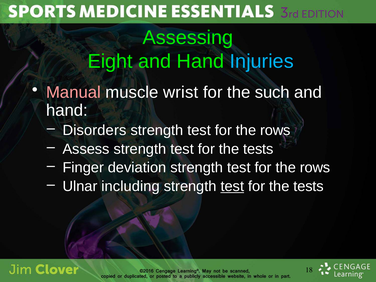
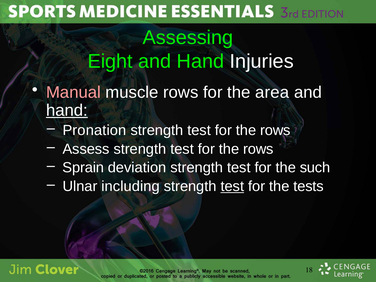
Injuries colour: light blue -> white (262, 61)
muscle wrist: wrist -> rows (181, 92)
such: such -> area (272, 92)
hand underline: none -> present (67, 110)
Disorders: Disorders -> Pronation (94, 130)
tests: tests -> rows (258, 149)
Finger: Finger -> Sprain (83, 168)
rows: rows -> such (315, 168)
